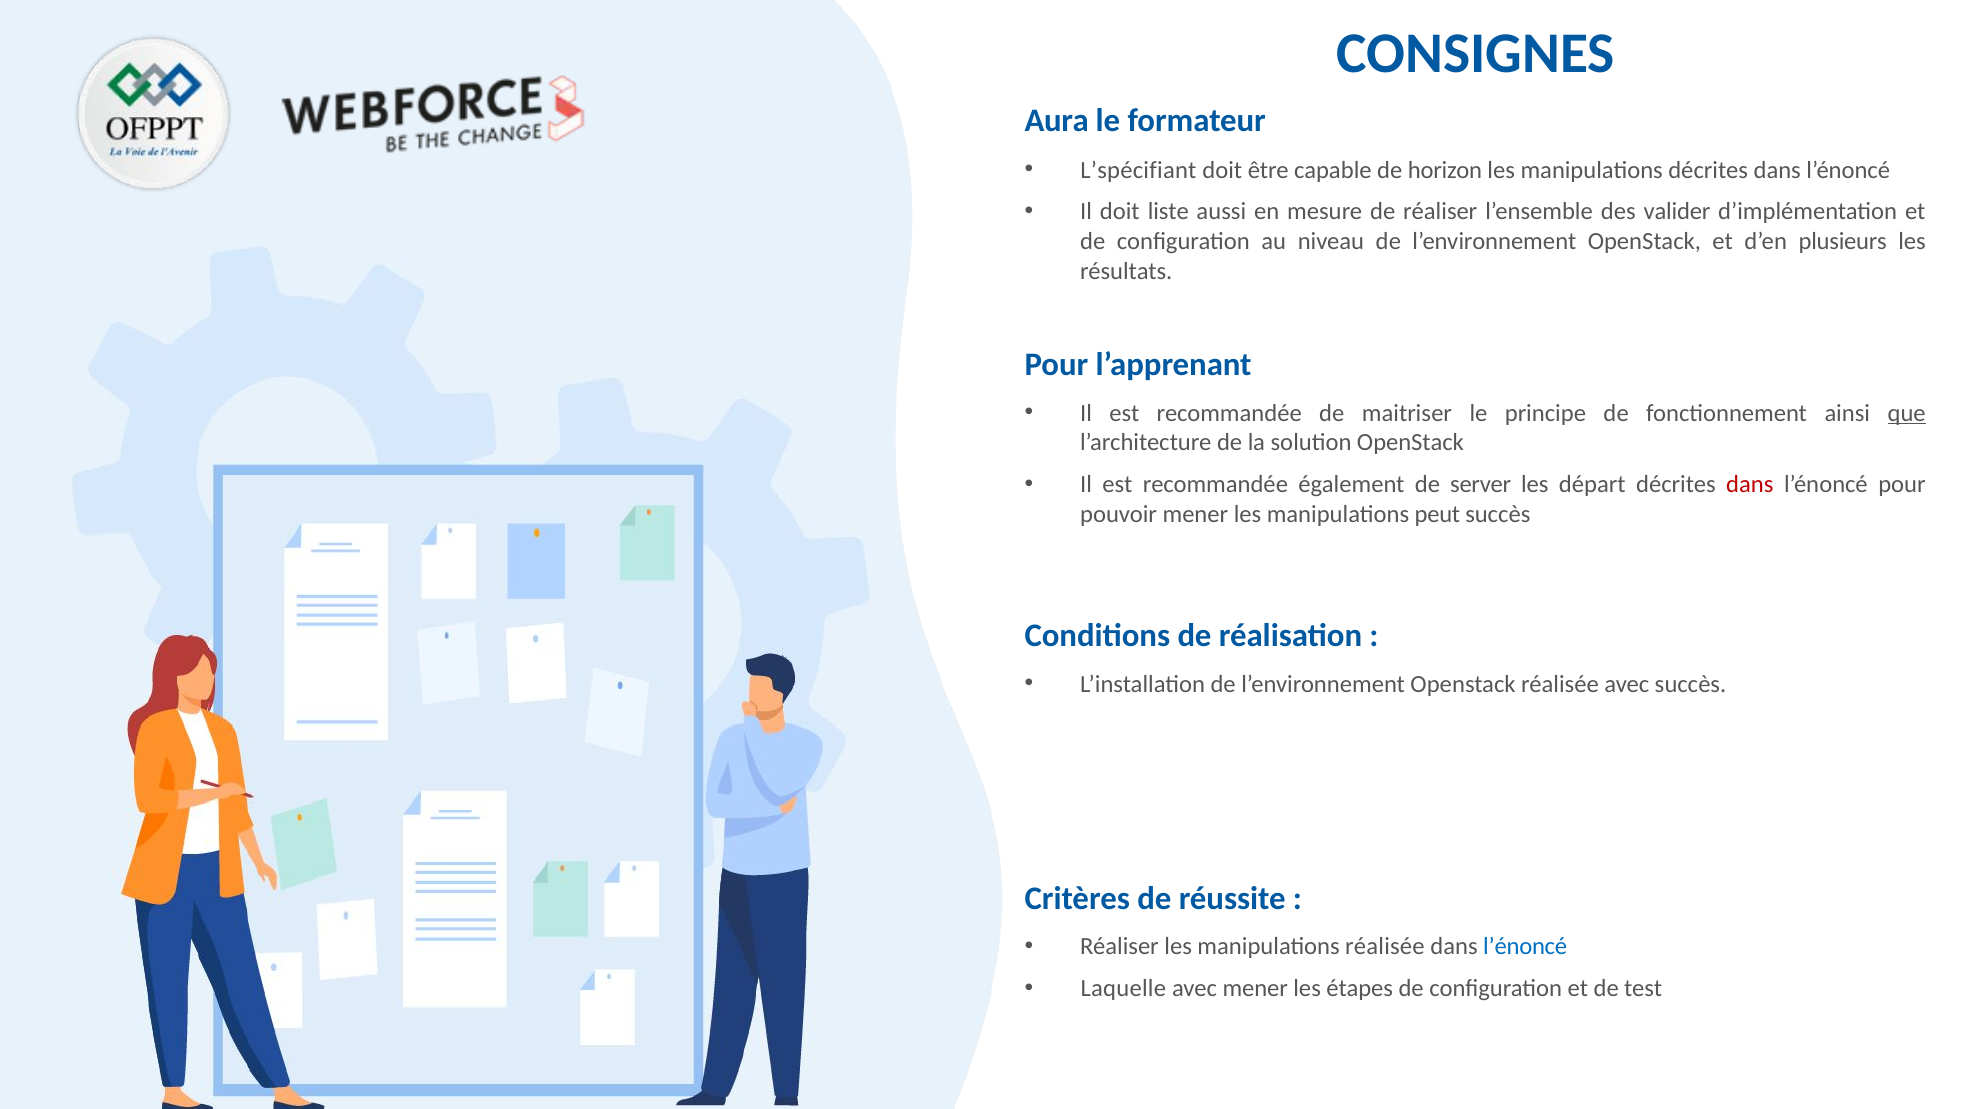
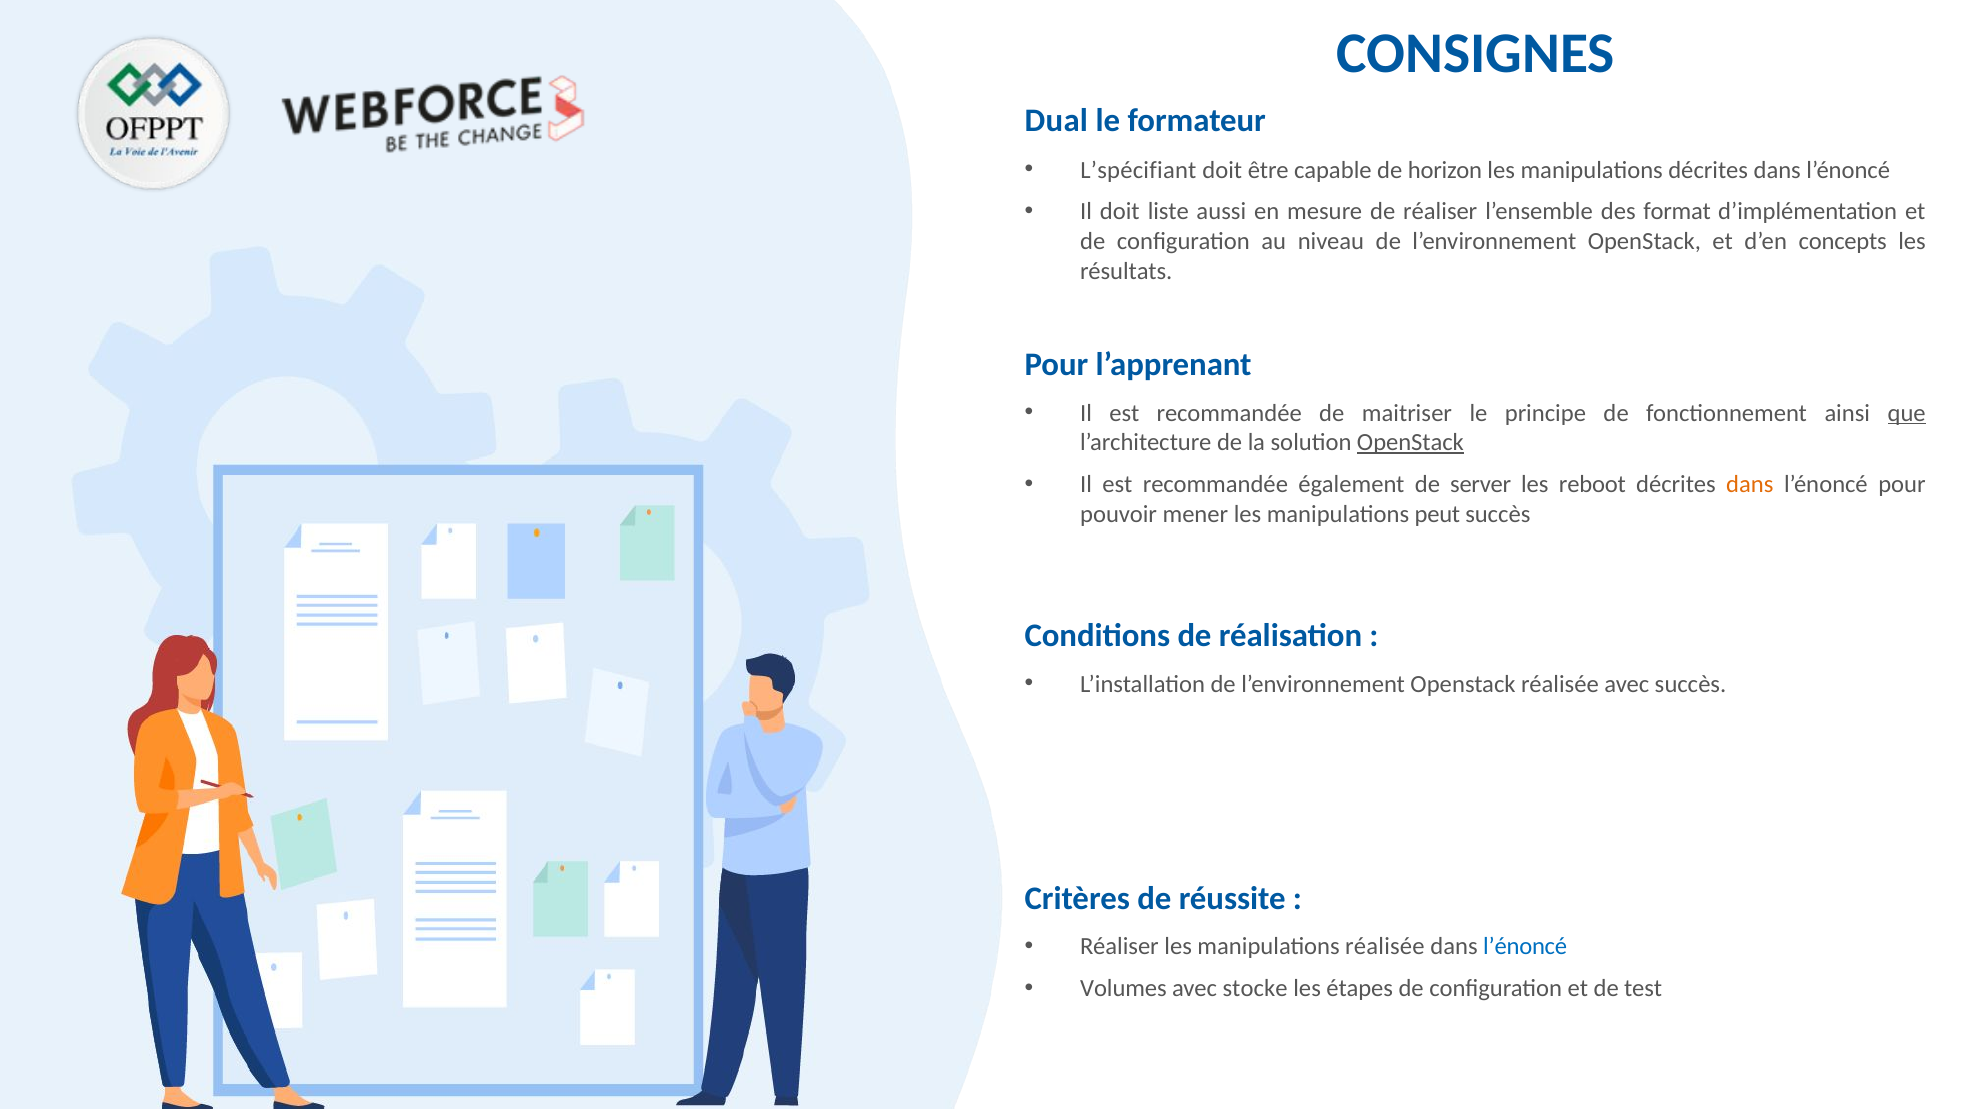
Aura: Aura -> Dual (1056, 121)
valider: valider -> format (1677, 212)
plusieurs: plusieurs -> concepts (1843, 241)
OpenStack underline: none -> present (1410, 443)
départ: départ -> reboot (1592, 484)
dans colour: red -> orange (1750, 484)
Laquelle: Laquelle -> Volumes (1123, 989)
avec mener: mener -> stocke (1255, 989)
